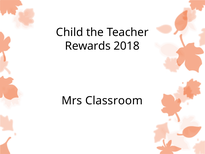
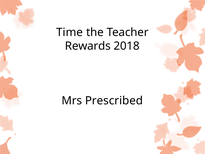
Child: Child -> Time (70, 32)
Classroom: Classroom -> Prescribed (114, 101)
